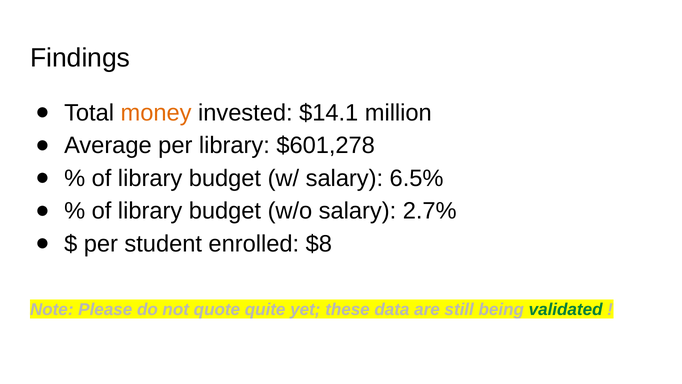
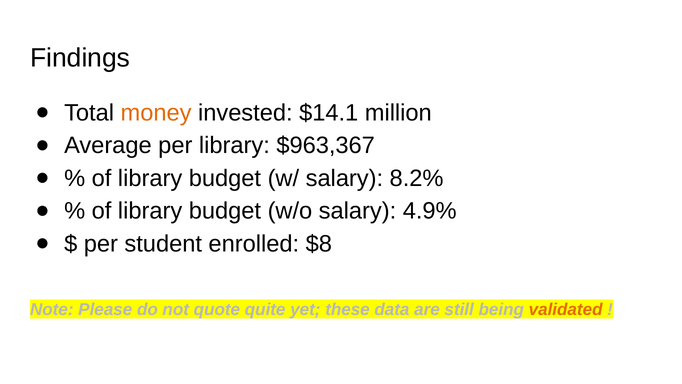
$601,278: $601,278 -> $963,367 (326, 146)
6.5%: 6.5% -> 8.2% (417, 178)
2.7%: 2.7% -> 4.9% (430, 211)
validated colour: green -> orange (566, 309)
